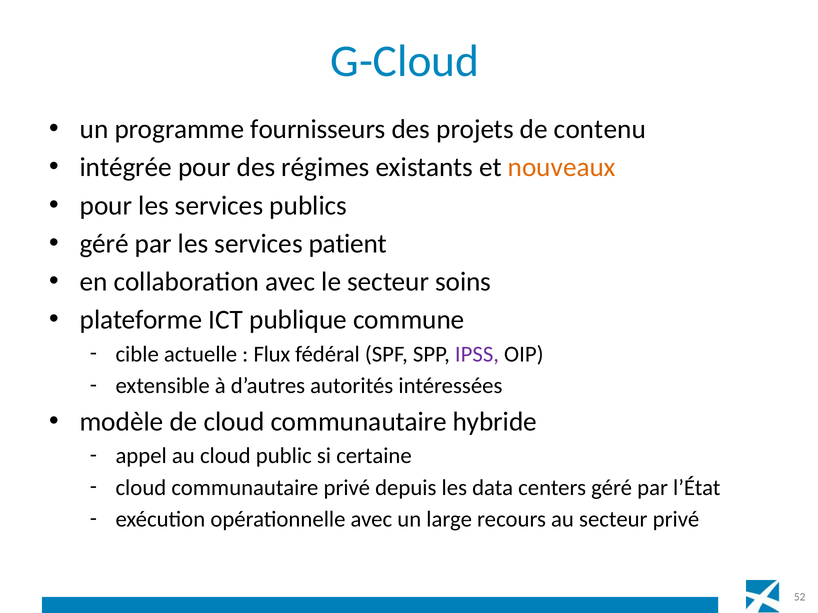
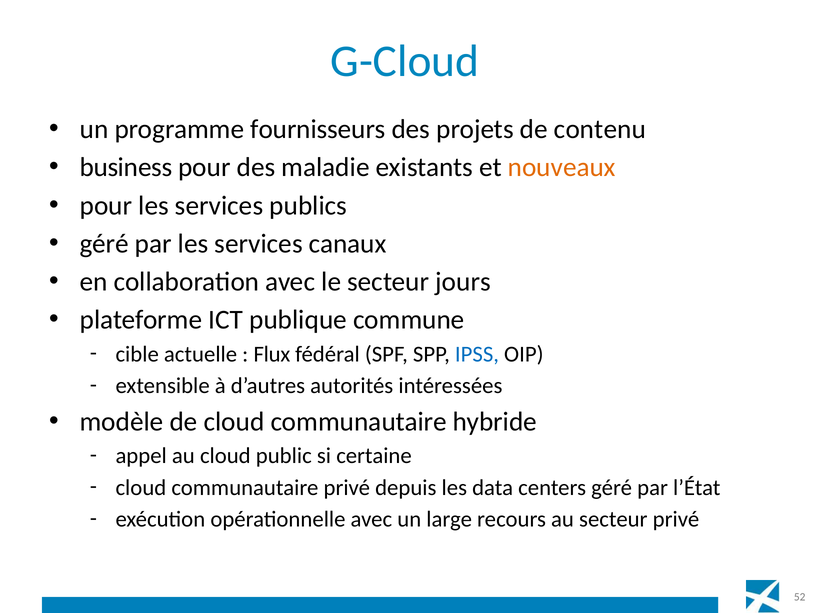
intégrée: intégrée -> business (126, 168)
régimes: régimes -> maladie (326, 168)
patient: patient -> canaux (348, 244)
soins: soins -> jours (463, 282)
IPSS colour: purple -> blue (477, 354)
